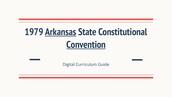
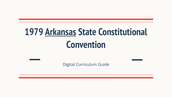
Convention underline: present -> none (86, 45)
